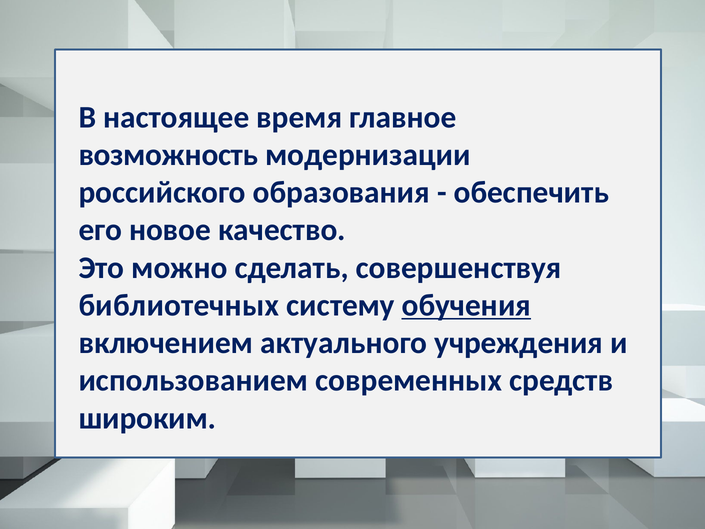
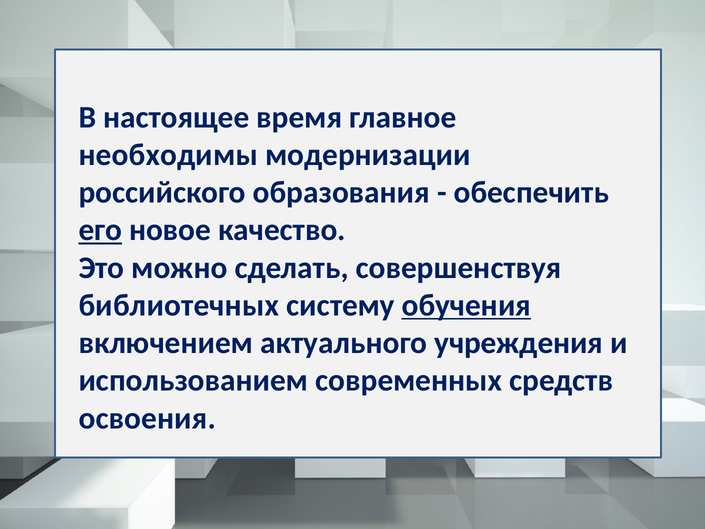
возможность: возможность -> необходимы (168, 155)
его underline: none -> present (100, 230)
широким: широким -> освоения (147, 418)
